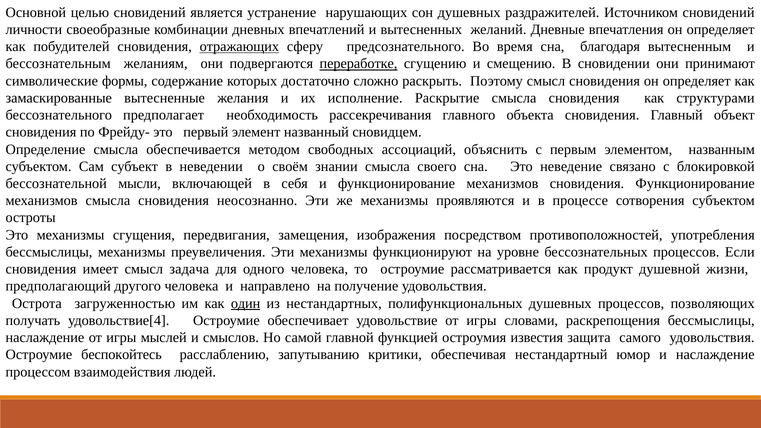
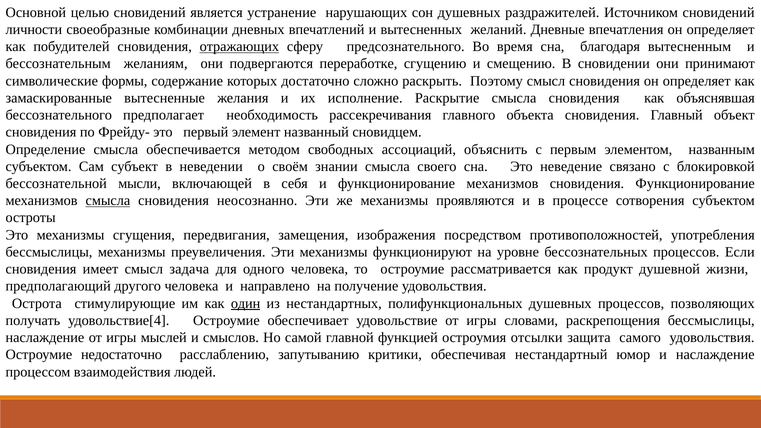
переработке underline: present -> none (359, 64)
структурами: структурами -> объяснявшая (716, 98)
смысла underline: none -> present (108, 201)
загруженностью: загруженностью -> стимулирующие (125, 303)
известия: известия -> отсылки (537, 338)
беспокойтесь: беспокойтесь -> недостаточно (122, 355)
